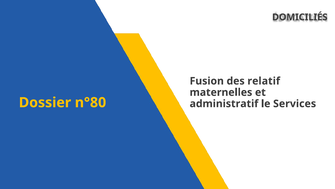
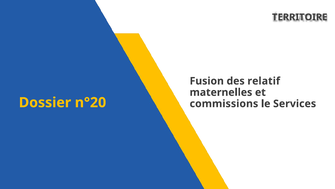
DOMICILIÉS: DOMICILIÉS -> TERRITOIRE (300, 17)
n°80: n°80 -> n°20 (90, 102)
administratif: administratif -> commissions (224, 103)
